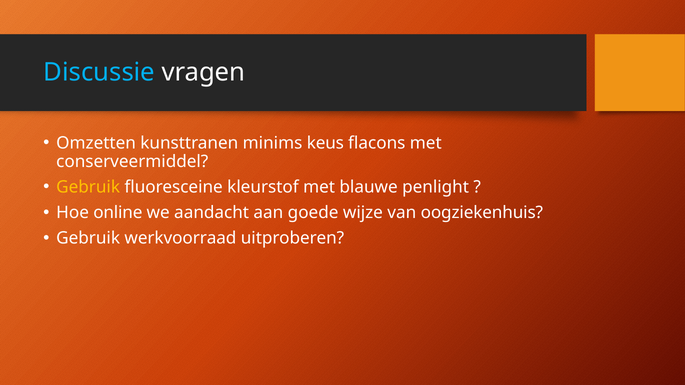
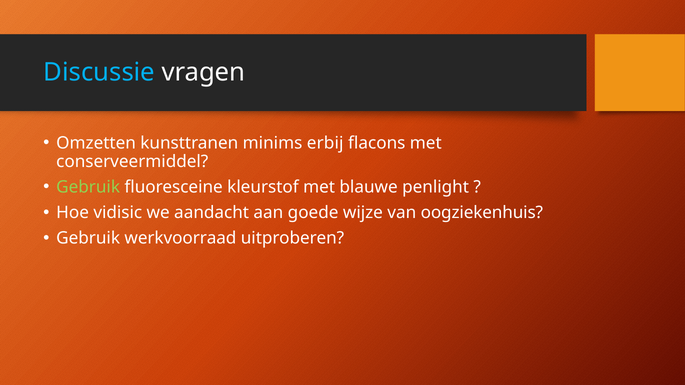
keus: keus -> erbij (325, 143)
Gebruik colour: yellow -> light green (88, 187)
online: online -> vidisic (118, 213)
